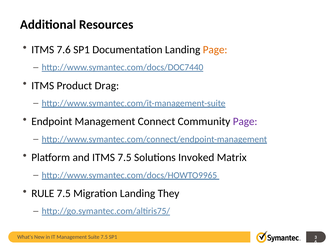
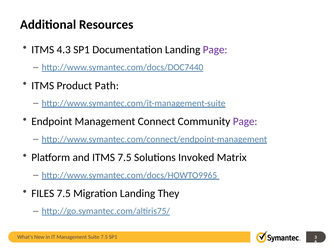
7.6: 7.6 -> 4.3 (64, 50)
Page colour: orange -> purple (215, 50)
Drag: Drag -> Path (107, 85)
RULE: RULE -> FILES (43, 193)
